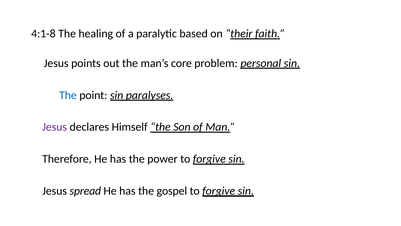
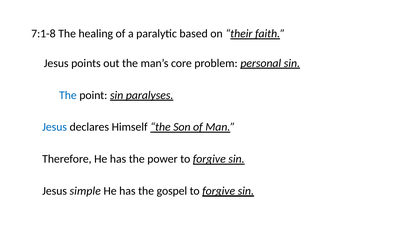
4:1-8: 4:1-8 -> 7:1-8 (43, 34)
Jesus colour: purple -> blue (55, 127)
spread: spread -> simple (85, 191)
